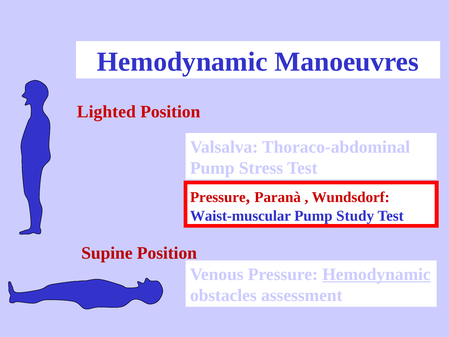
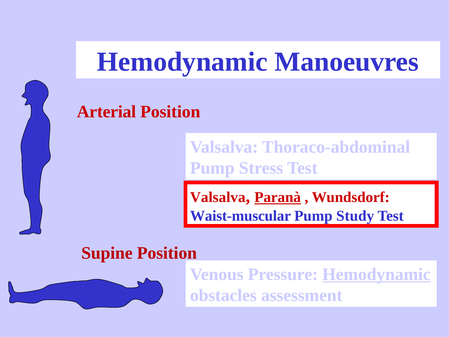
Lighted: Lighted -> Arterial (106, 112)
Pressure: Pressure -> Valsalva (218, 197)
Paranà underline: none -> present (278, 197)
